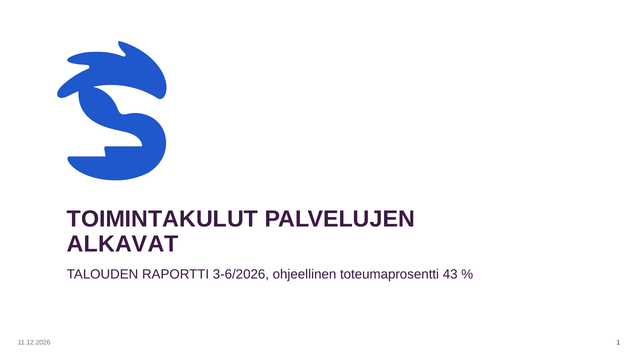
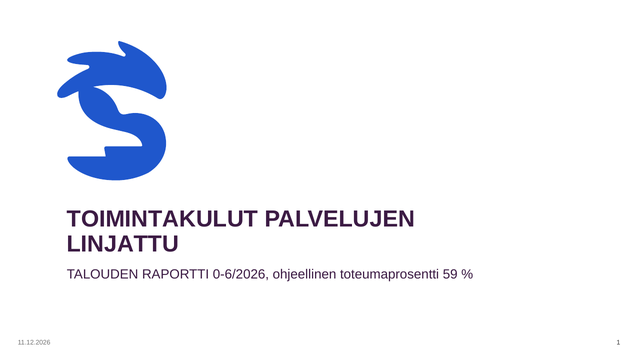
ALKAVAT: ALKAVAT -> LINJATTU (123, 244)
3-6/2026: 3-6/2026 -> 0-6/2026 (241, 274)
43: 43 -> 59 (450, 274)
